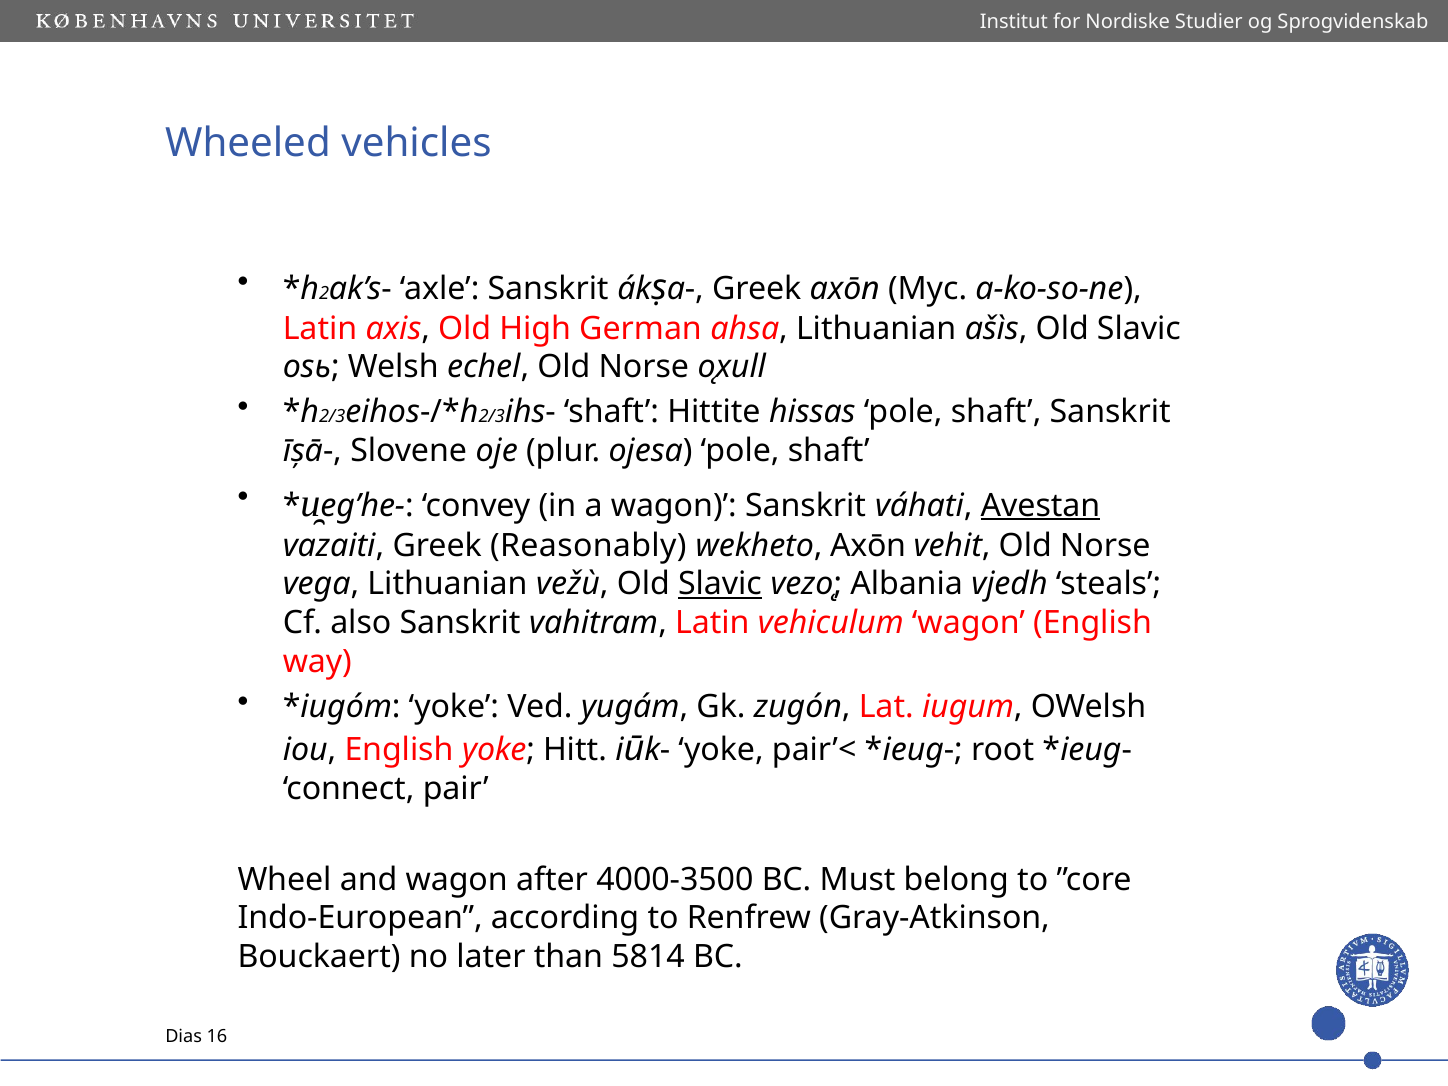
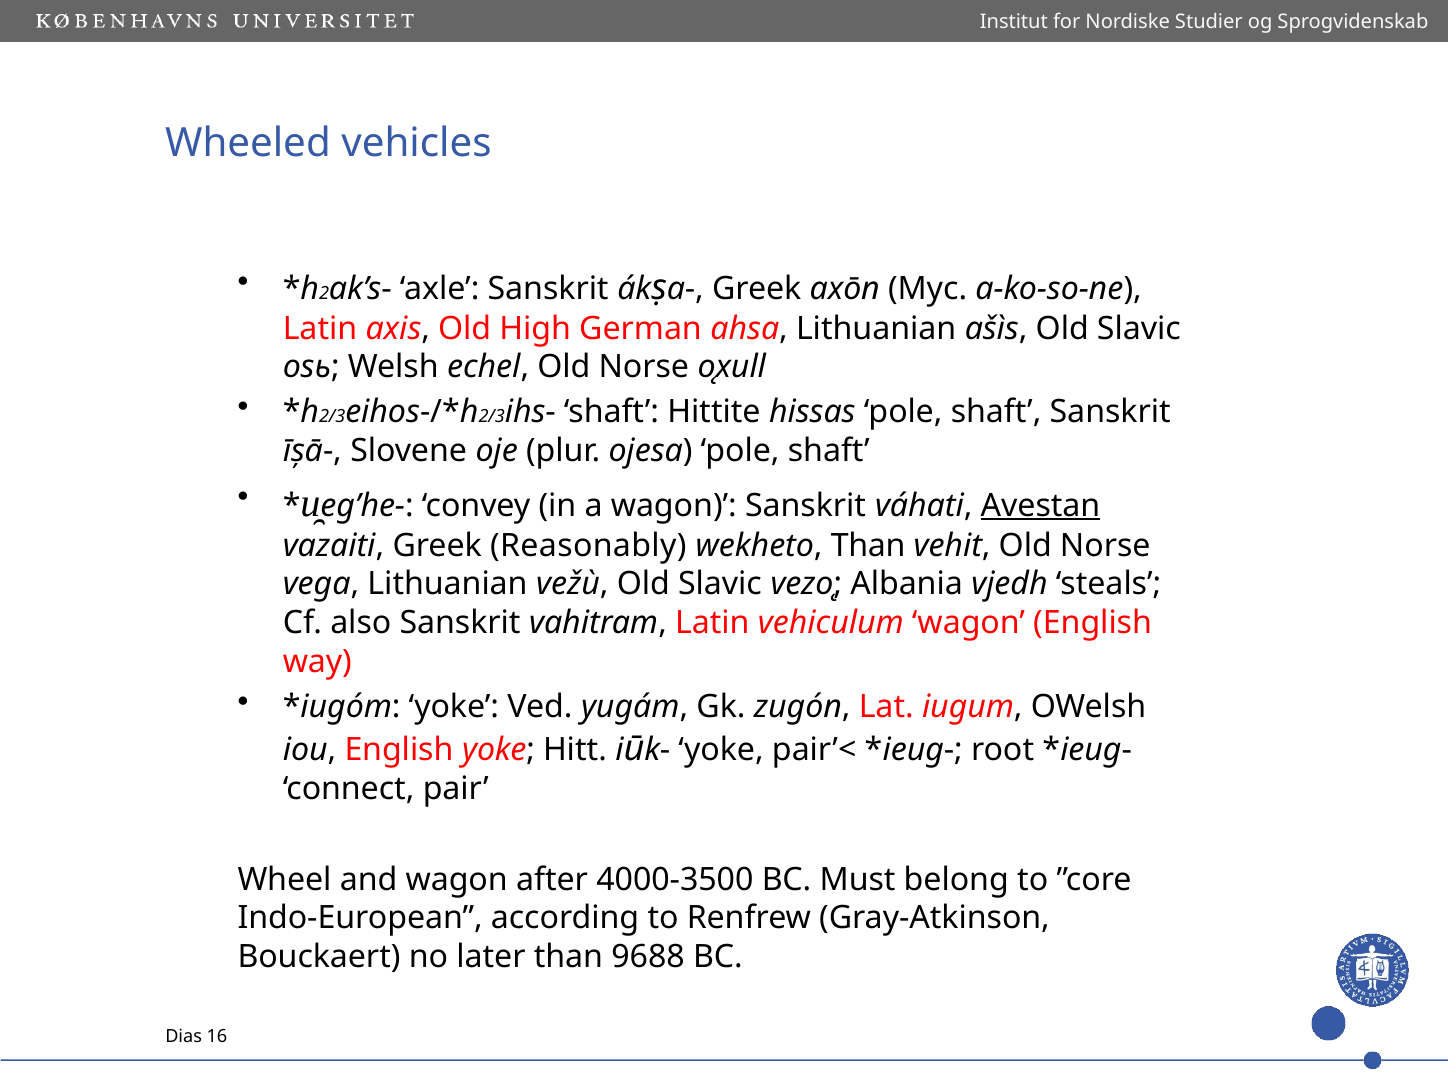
wekheto Axōn: Axōn -> Than (868, 546)
Slavic underline: present -> none (720, 584)
5814: 5814 -> 9688 (648, 957)
